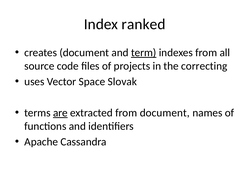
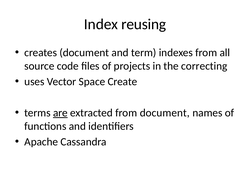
ranked: ranked -> reusing (144, 24)
term underline: present -> none (144, 52)
Slovak: Slovak -> Create (122, 81)
